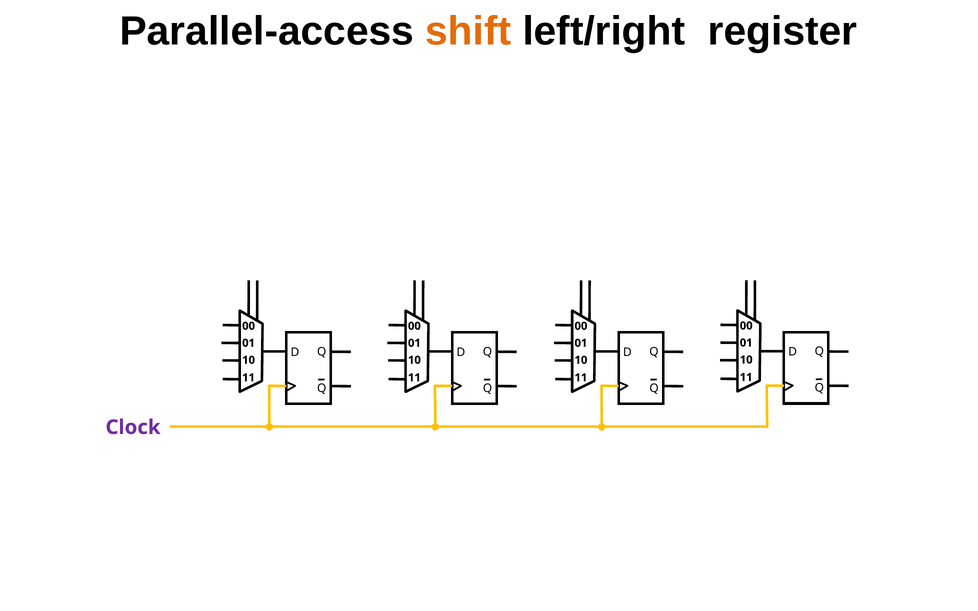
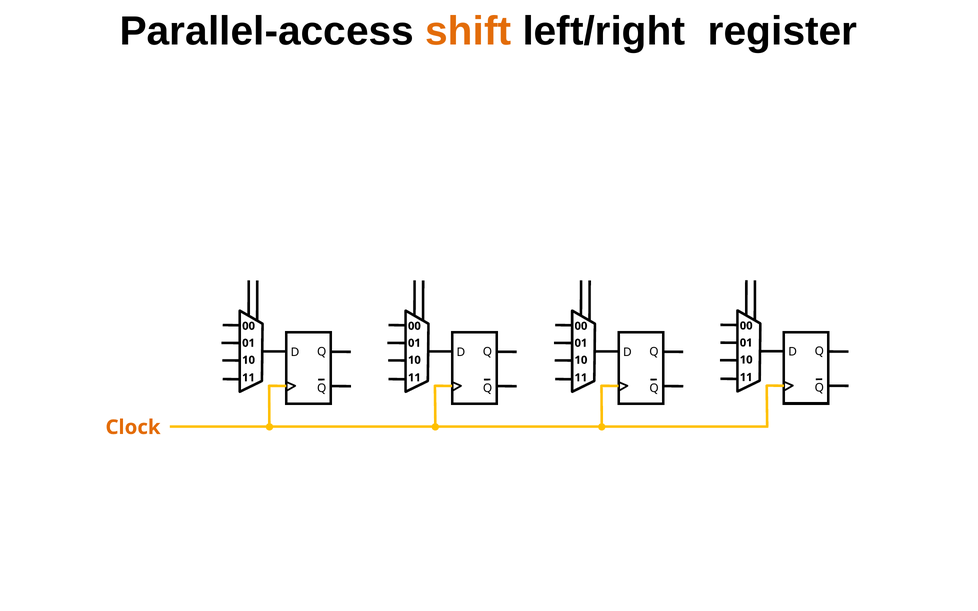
Clock colour: purple -> orange (133, 427)
